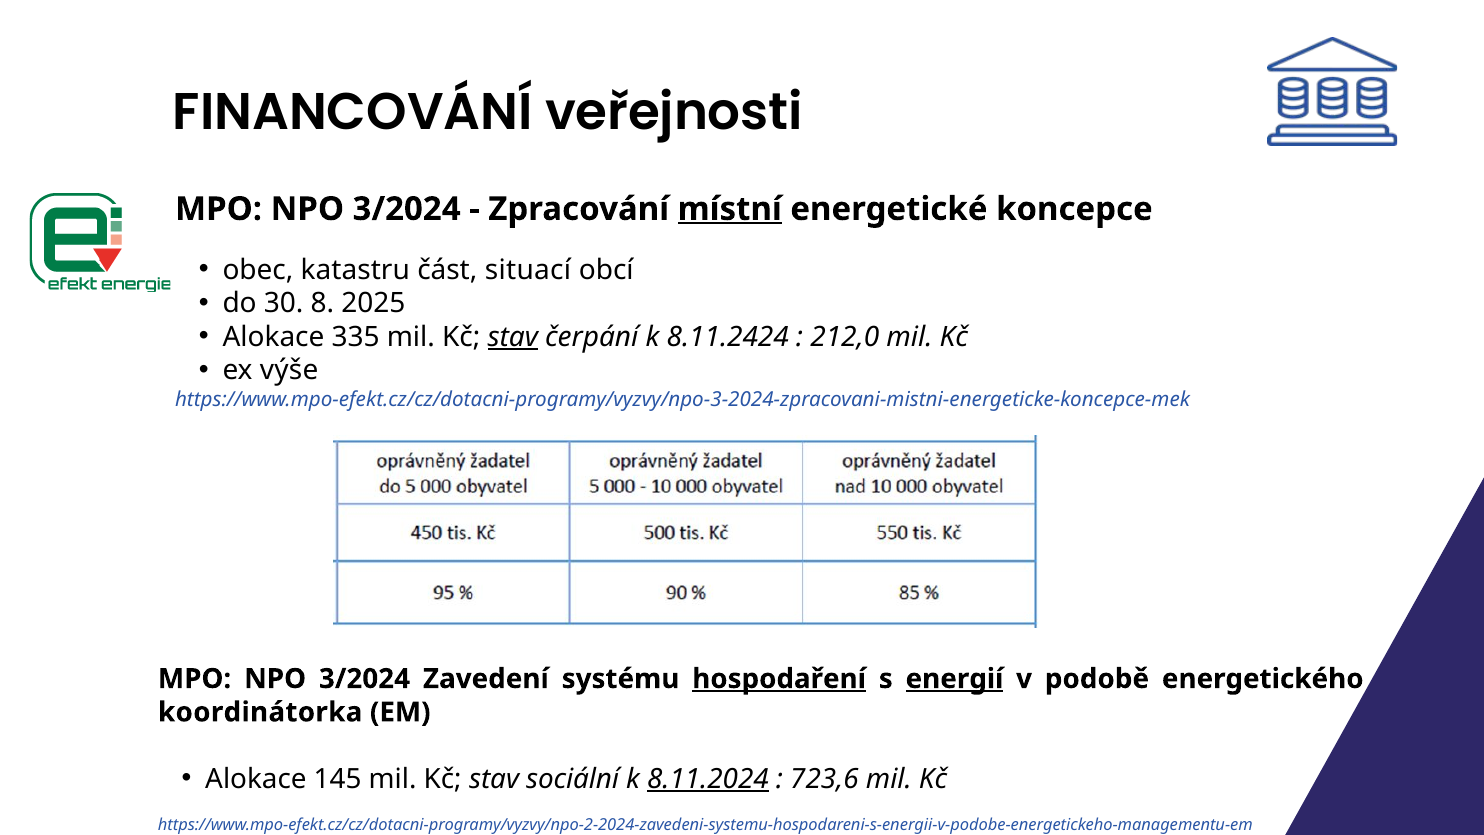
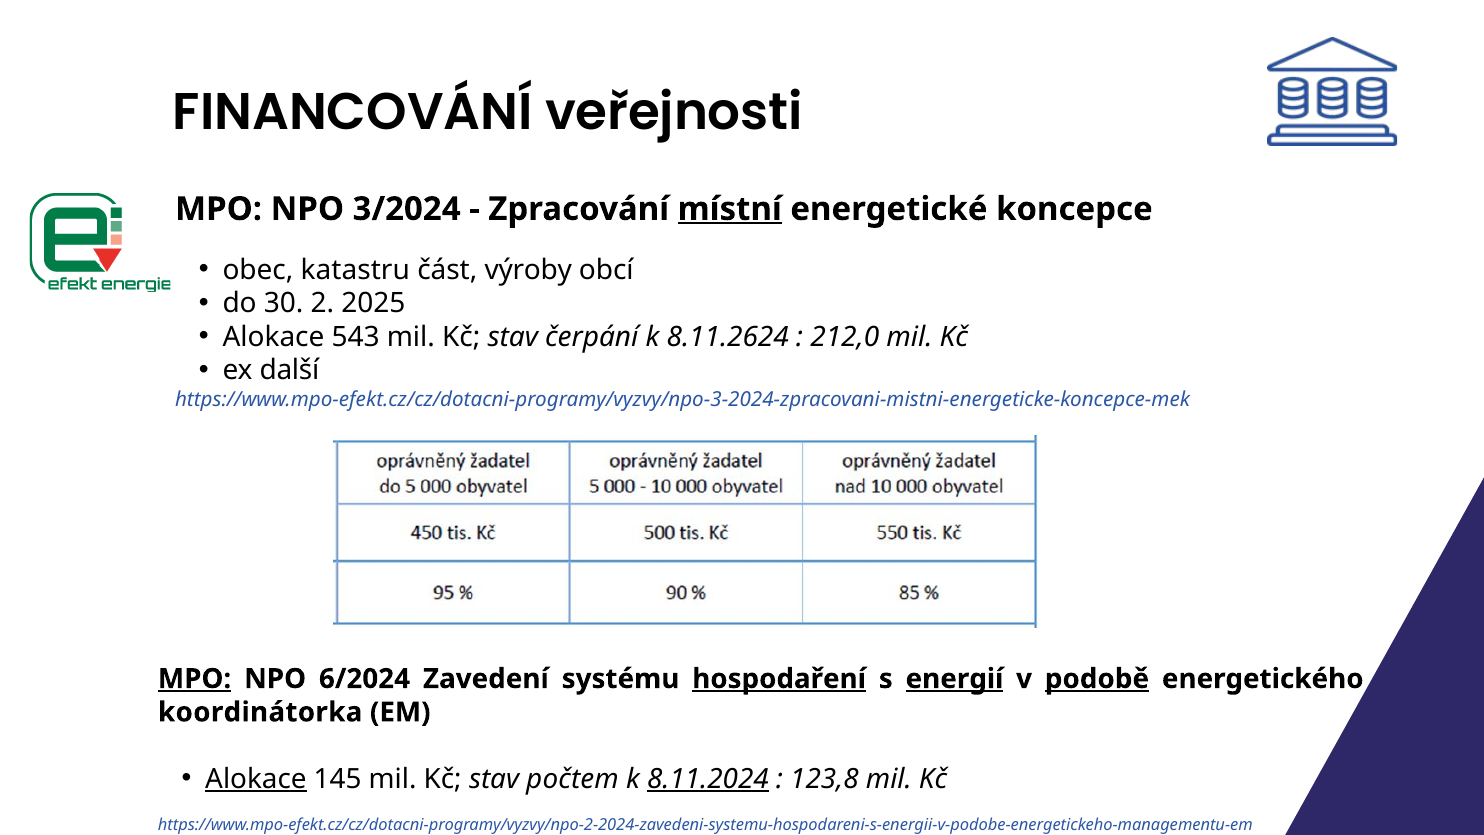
situací: situací -> výroby (528, 270)
8: 8 -> 2 (322, 303)
335: 335 -> 543 (356, 337)
stav underline: present -> none (513, 337)
8.11.2424: 8.11.2424 -> 8.11.2624 (728, 337)
výše: výše -> další (289, 371)
MPO underline: none -> present (195, 679)
3/2024: 3/2024 -> 6/2024 (364, 679)
podobě underline: none -> present (1097, 679)
Alokace underline: none -> present (256, 779)
sociální: sociální -> počtem (573, 779)
723,6: 723,6 -> 123,8 (824, 779)
